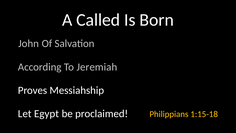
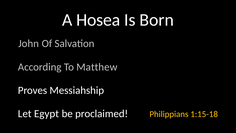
Called: Called -> Hosea (98, 20)
Jeremiah: Jeremiah -> Matthew (97, 67)
